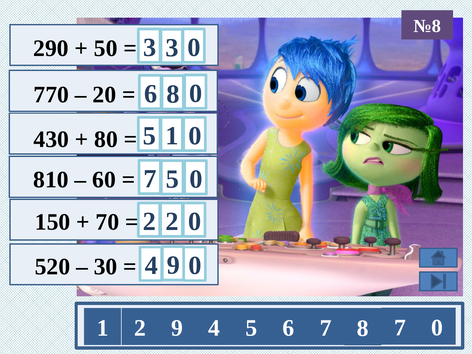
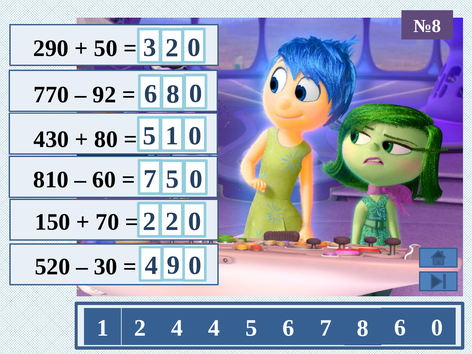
3 3: 3 -> 2 (172, 48)
20: 20 -> 92 (104, 95)
1 2 9: 9 -> 4 (177, 328)
8 7: 7 -> 6 (400, 328)
